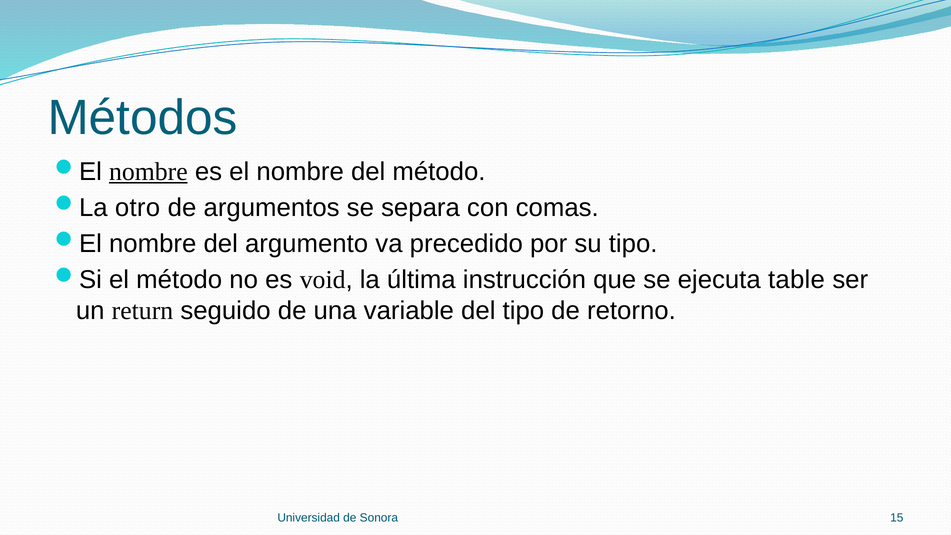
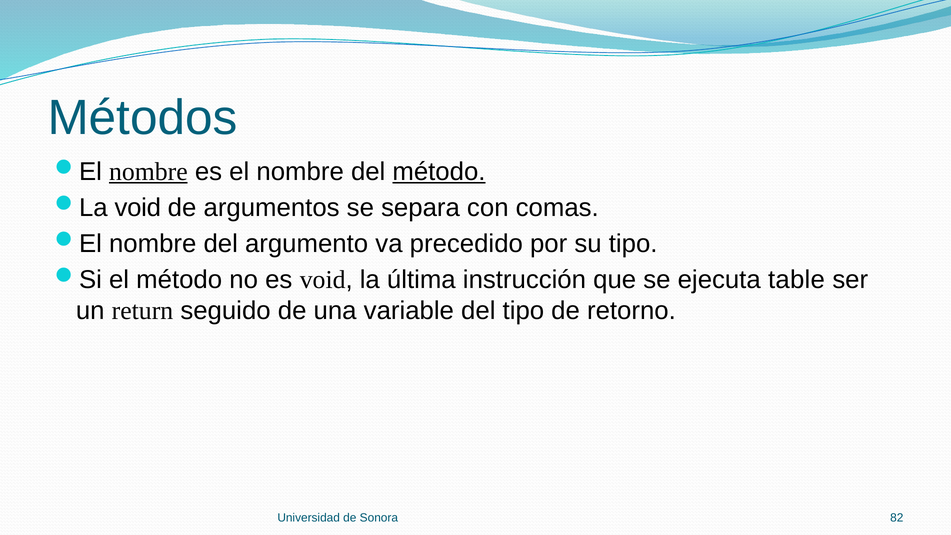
método underline: none -> present (439, 172)
otro: otro -> void (138, 208)
15: 15 -> 82 (897, 518)
